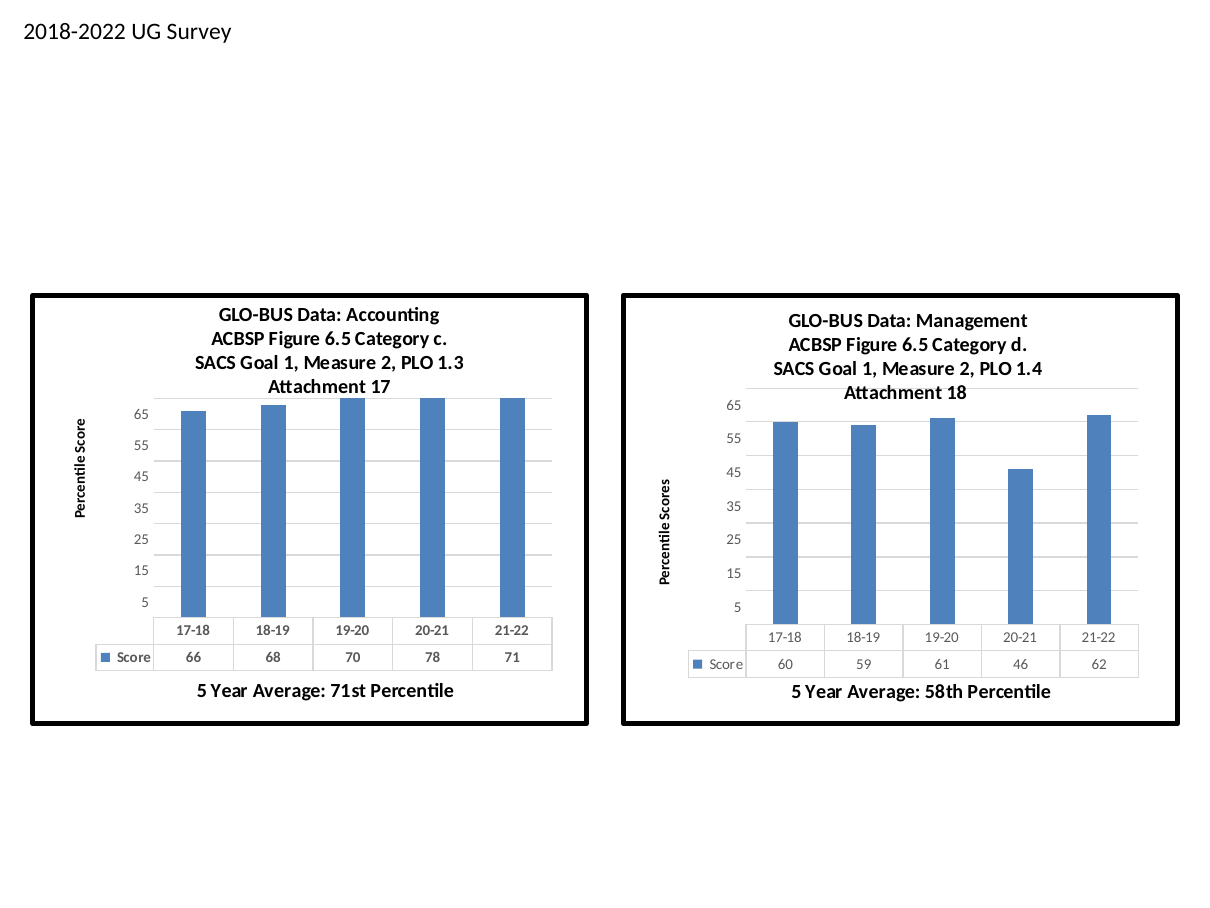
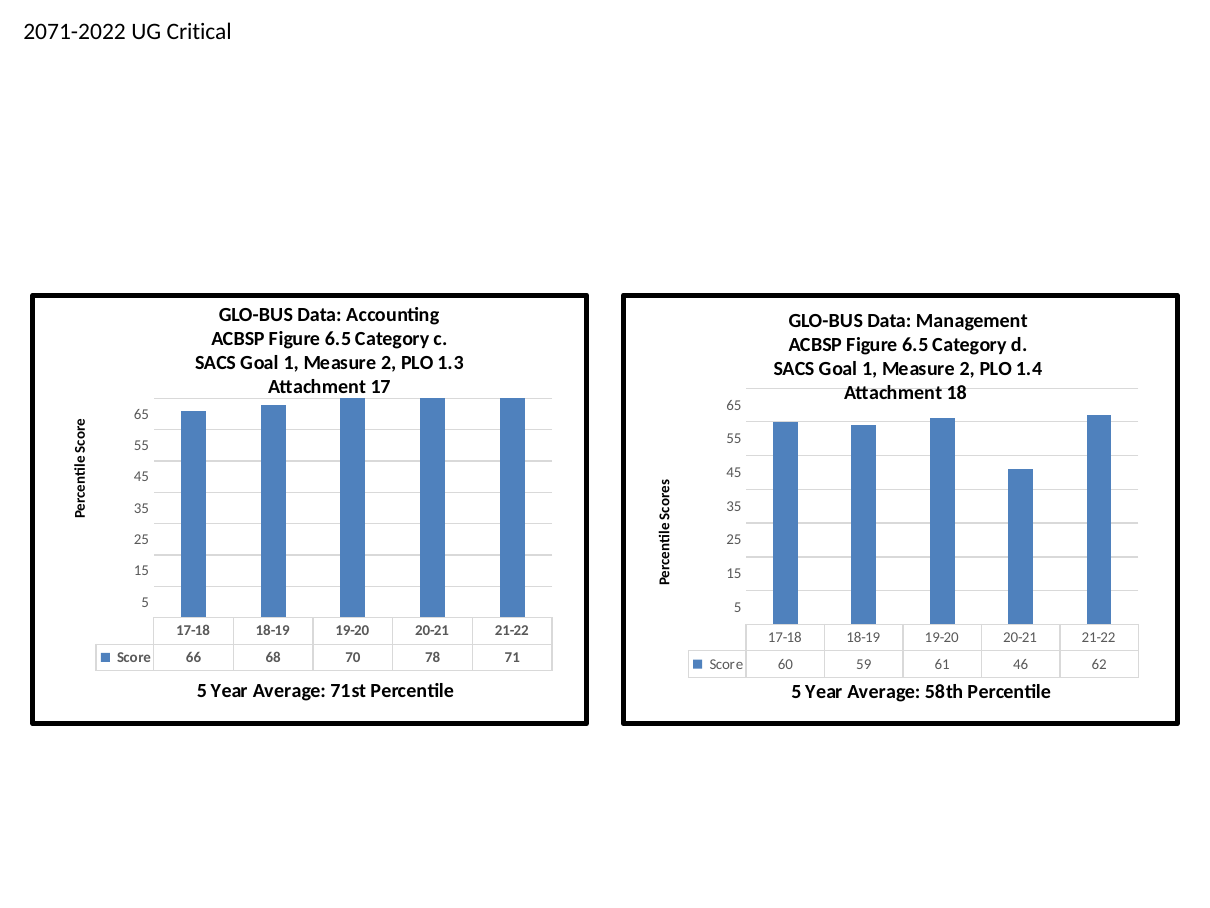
2018-2022: 2018-2022 -> 2071-2022 (75, 32)
Survey: Survey -> Critical (199, 32)
